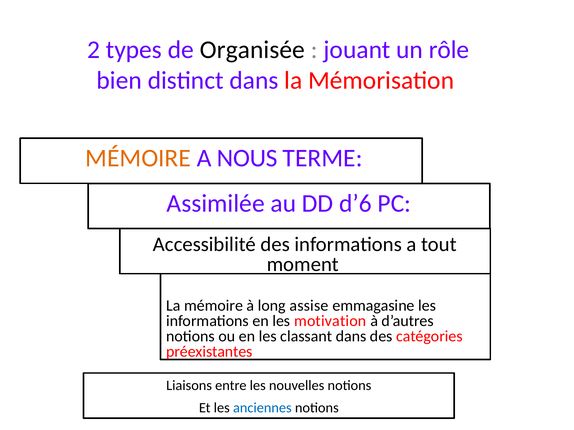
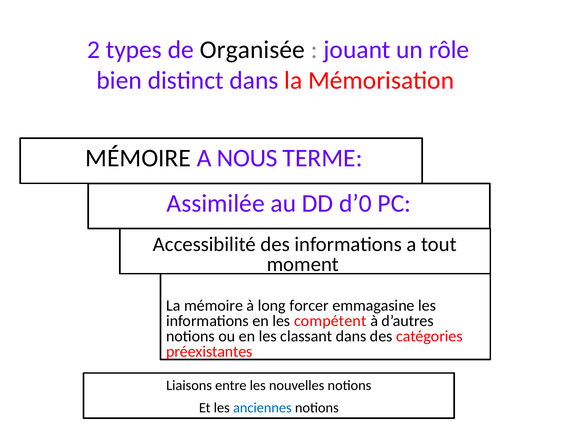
MÉMOIRE colour: orange -> black (138, 158)
d’6: d’6 -> d’0 (355, 204)
assise: assise -> forcer (309, 306)
motivation: motivation -> compétent (330, 321)
